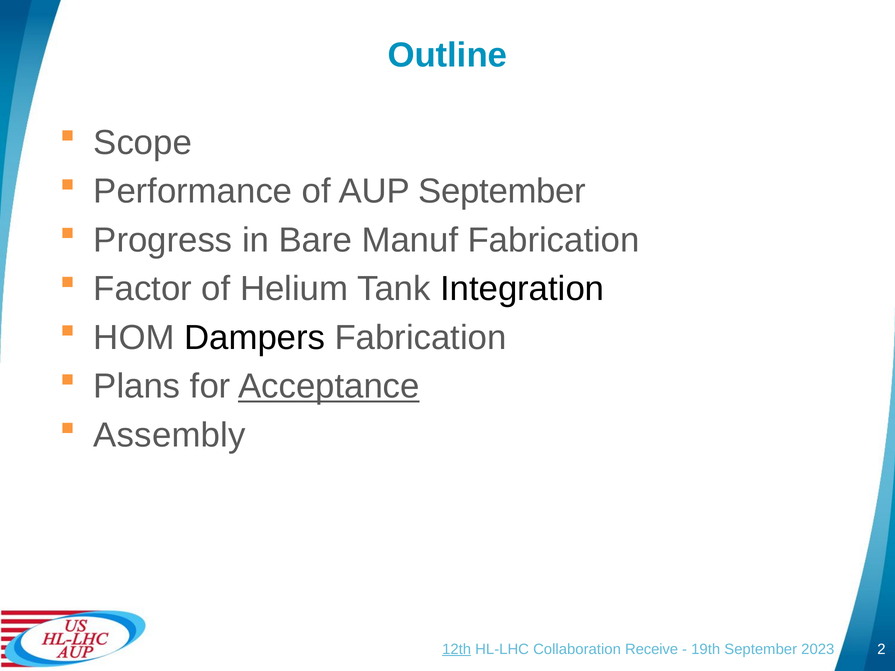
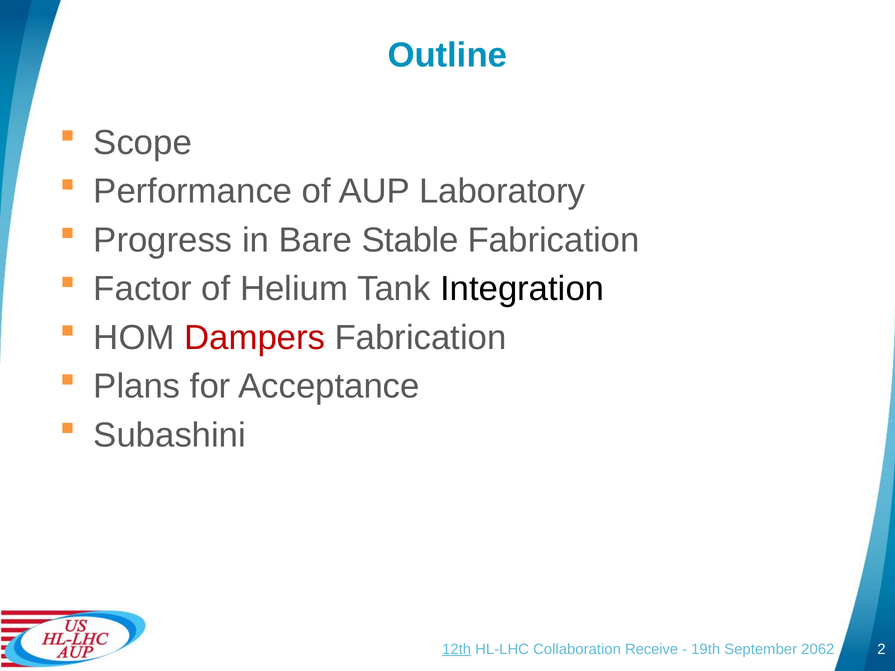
AUP September: September -> Laboratory (502, 191)
Manuf: Manuf -> Stable (410, 240)
Dampers colour: black -> red (255, 338)
Acceptance underline: present -> none (329, 387)
Assembly: Assembly -> Subashini (170, 435)
2023: 2023 -> 2062 (818, 649)
